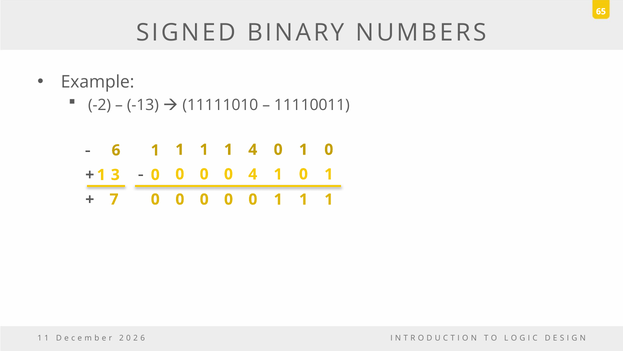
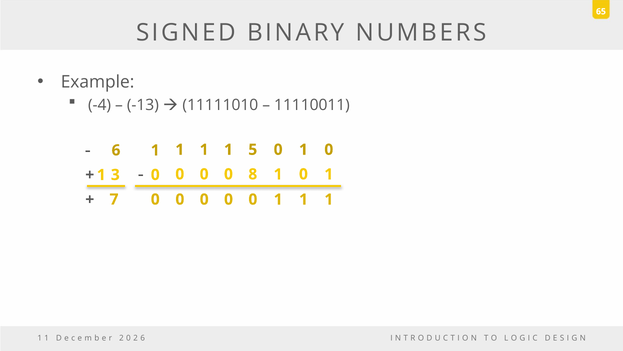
-2: -2 -> -4 (100, 105)
1 4: 4 -> 5 (253, 149)
0 4: 4 -> 8 (253, 174)
